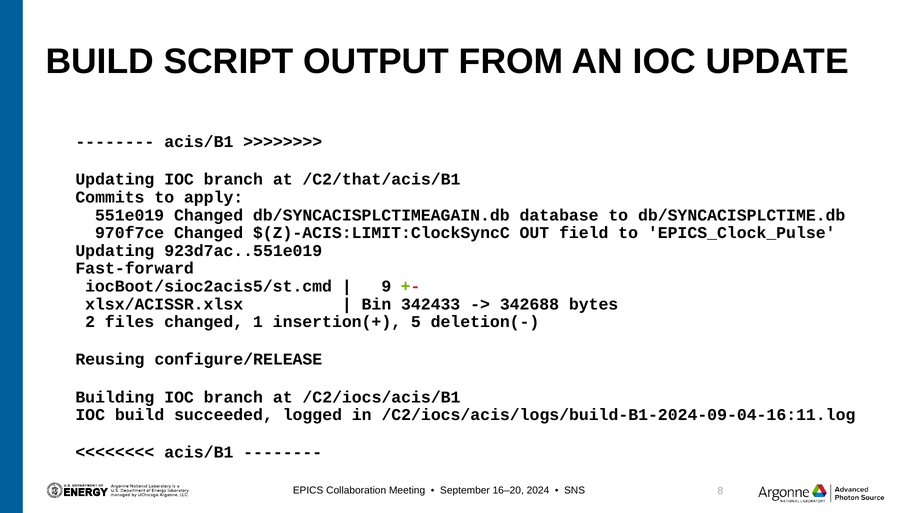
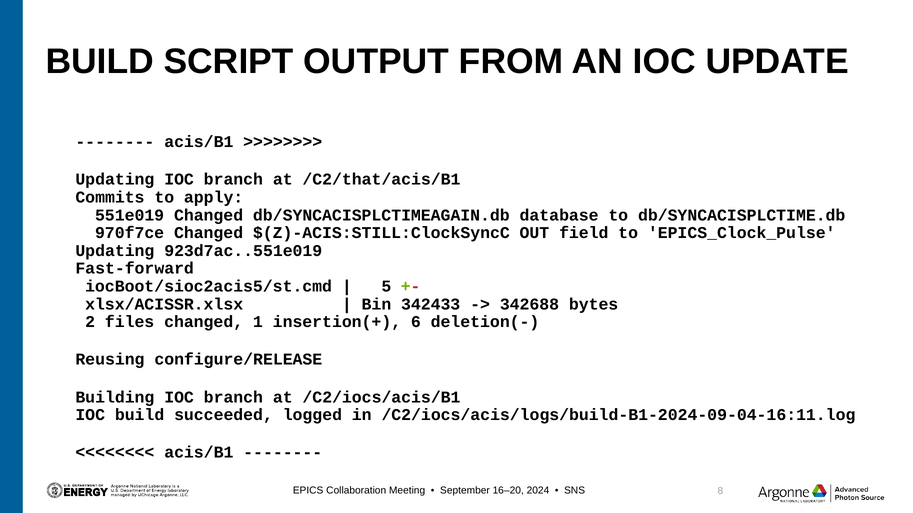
$(Z)-ACIS:LIMIT:ClockSyncC: $(Z)-ACIS:LIMIT:ClockSyncC -> $(Z)-ACIS:STILL:ClockSyncC (381, 233)
9: 9 -> 5 (386, 287)
5: 5 -> 6 (416, 322)
